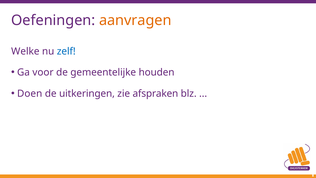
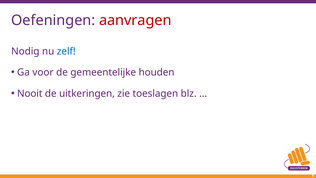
aanvragen colour: orange -> red (135, 20)
Welke: Welke -> Nodig (25, 51)
Doen: Doen -> Nooit (30, 93)
afspraken: afspraken -> toeslagen (155, 93)
